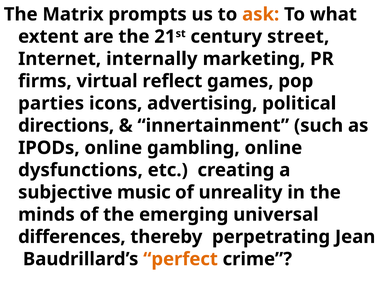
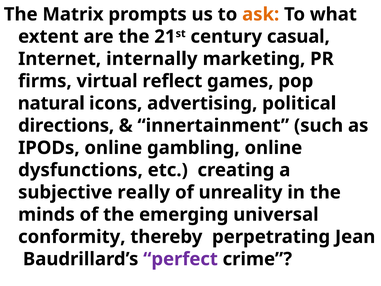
street: street -> casual (298, 37)
parties: parties -> natural (51, 103)
music: music -> really (144, 192)
differences: differences -> conformity (72, 237)
perfect colour: orange -> purple (181, 259)
